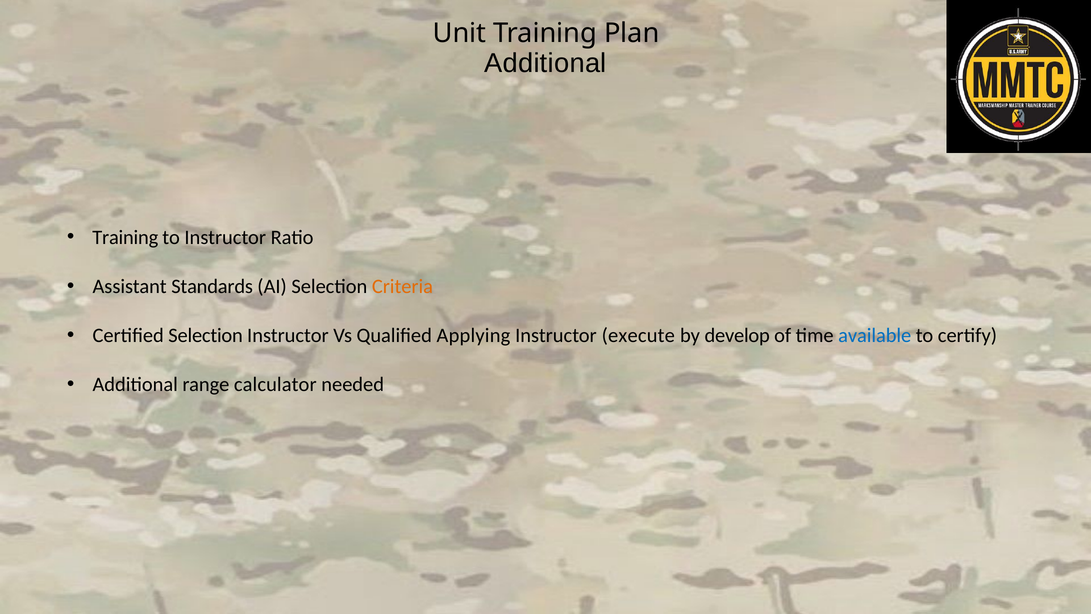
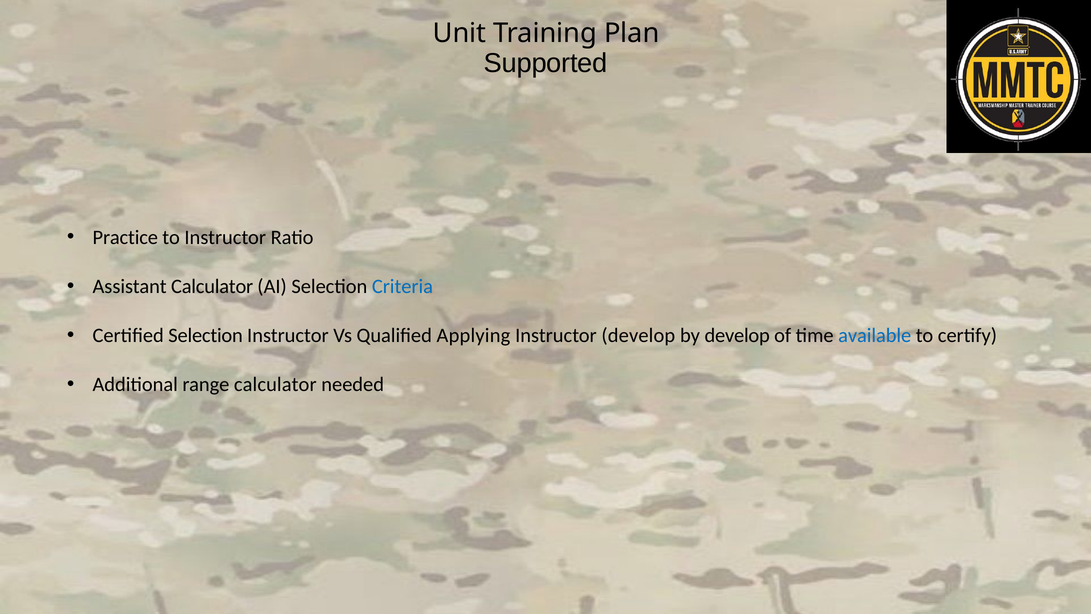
Additional: Additional -> Supported (546, 63)
Training: Training -> Practice (125, 237)
Assistant Standards: Standards -> Calculator (212, 286)
Criteria colour: orange -> blue (402, 286)
Instructor execute: execute -> develop (638, 335)
